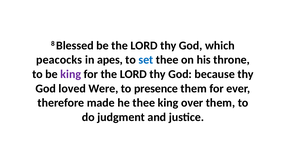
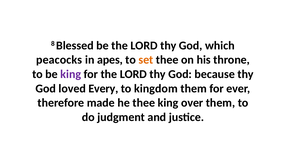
set colour: blue -> orange (146, 60)
Were: Were -> Every (103, 88)
presence: presence -> kingdom (156, 88)
